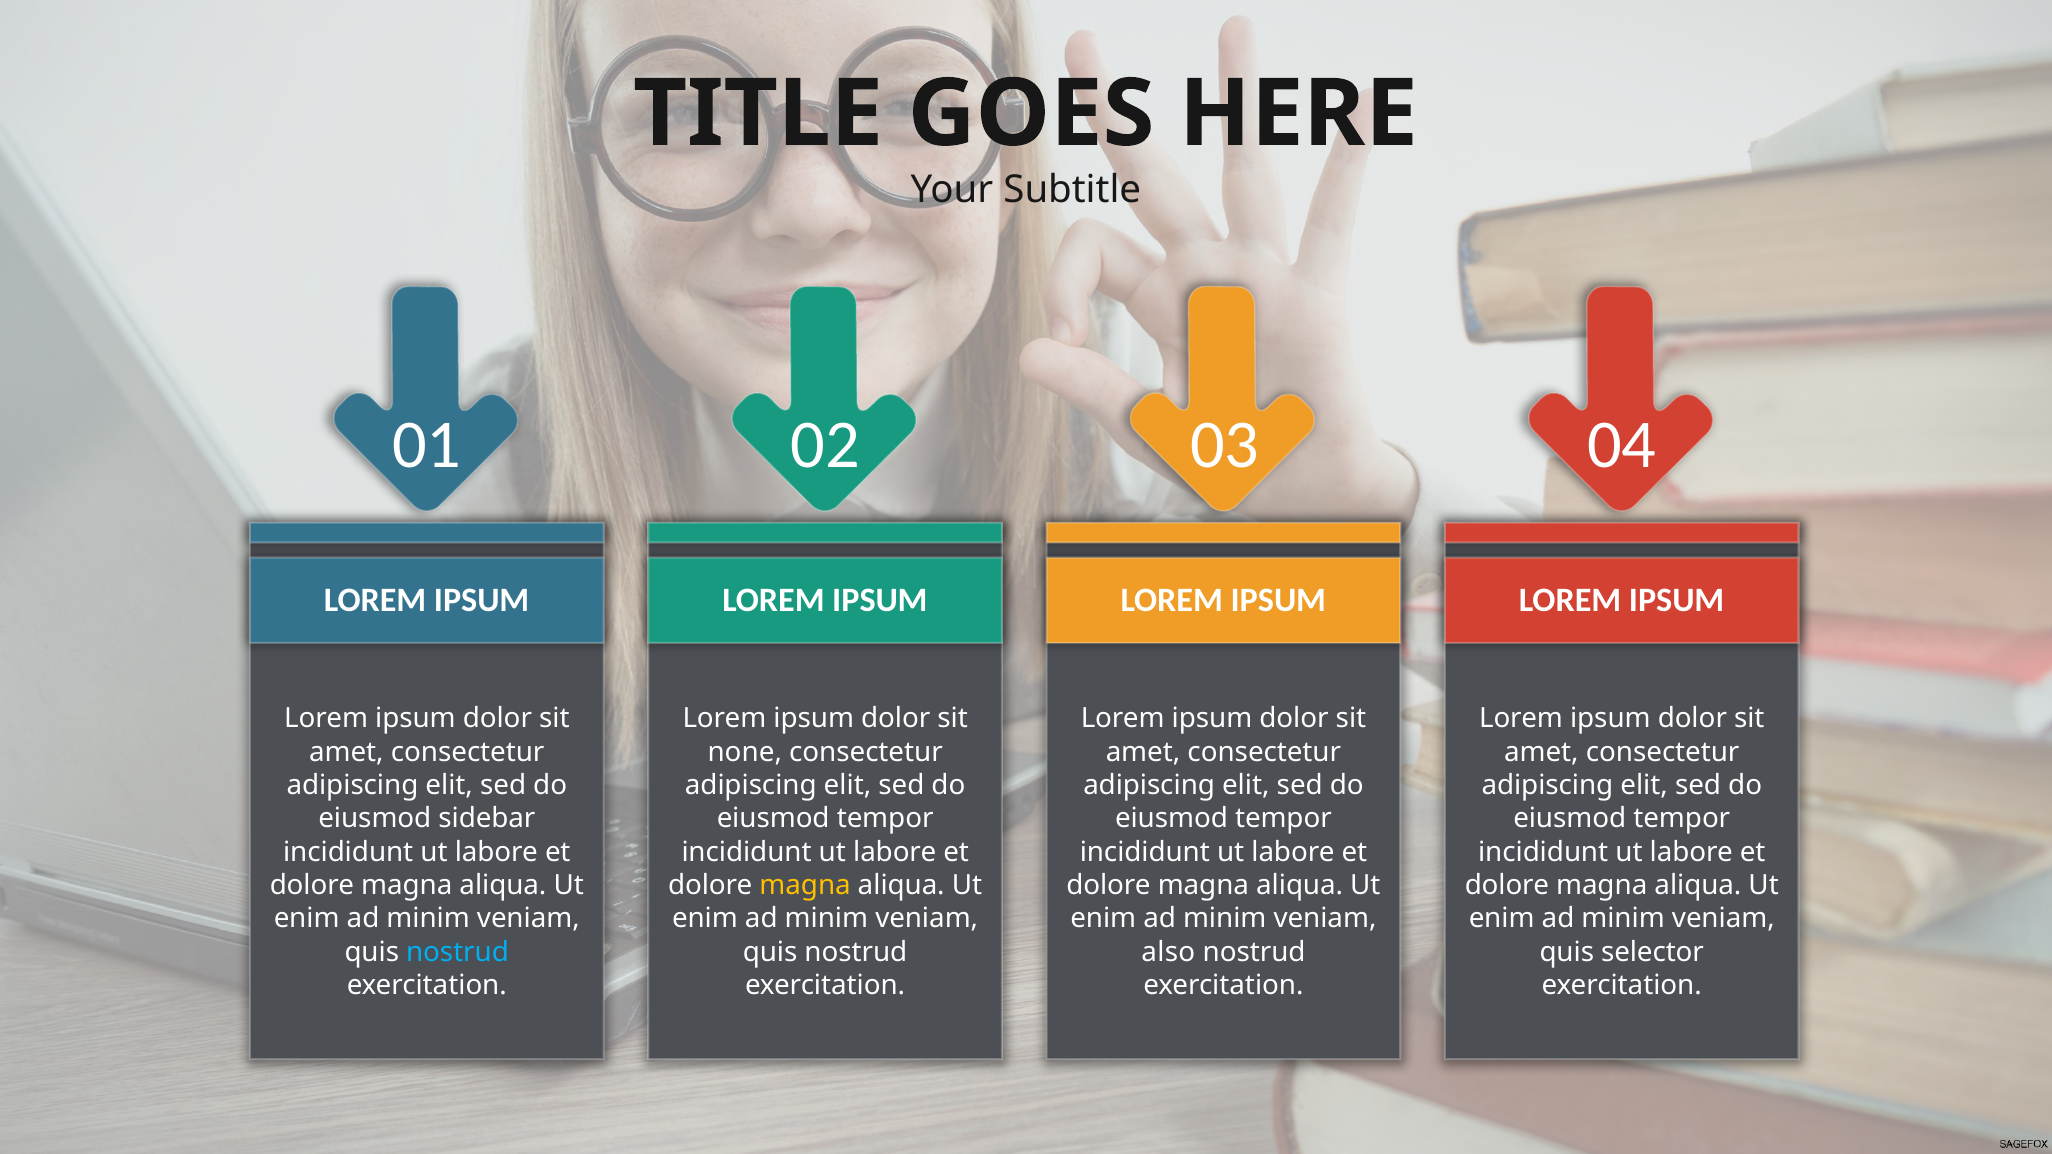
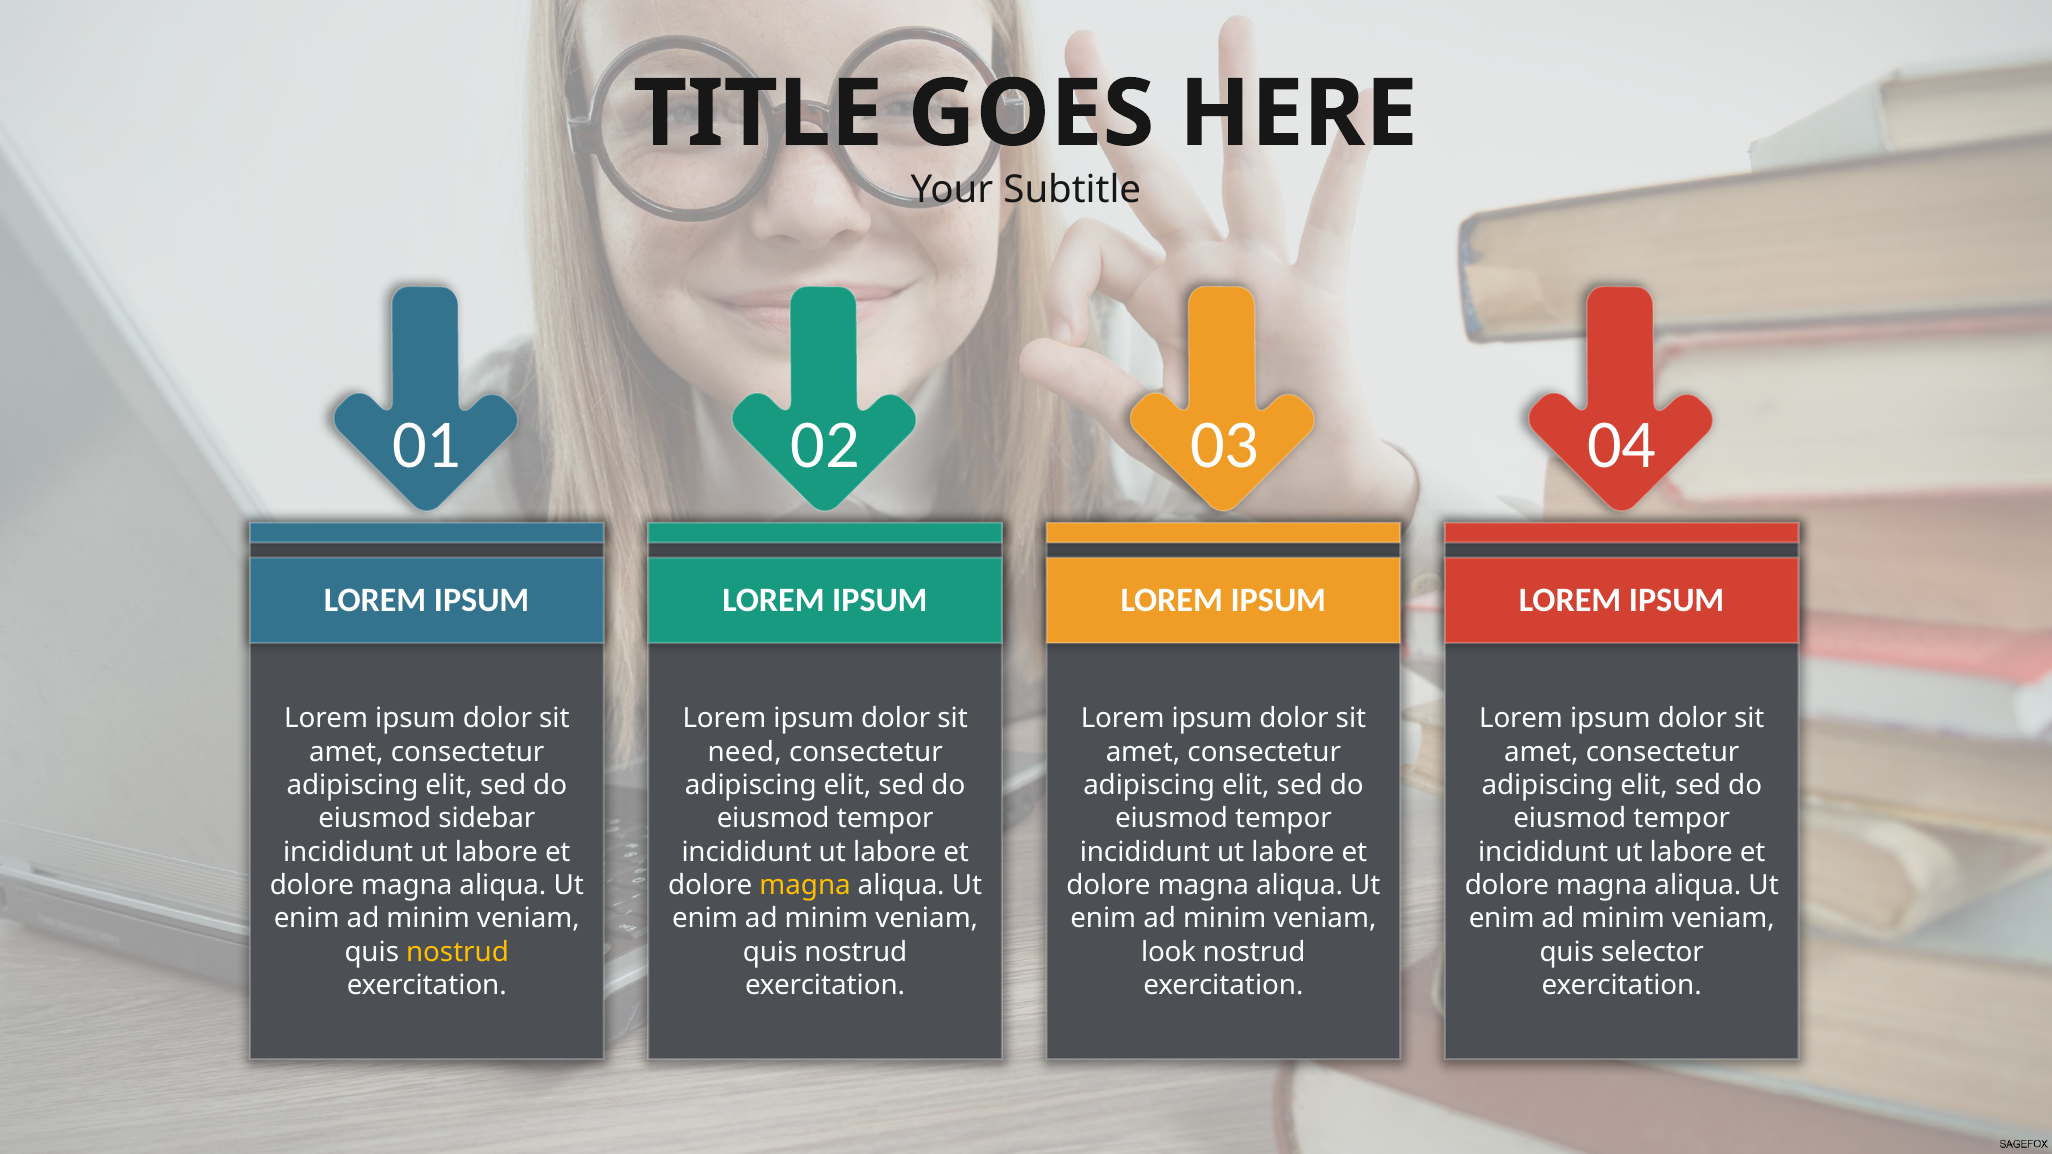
none: none -> need (745, 752)
nostrud colour: light blue -> yellow (457, 952)
also: also -> look (1169, 952)
